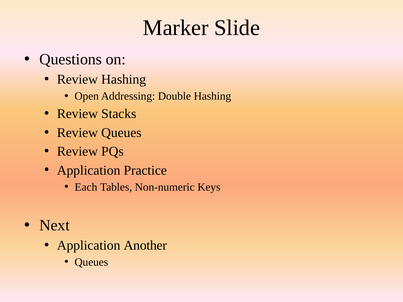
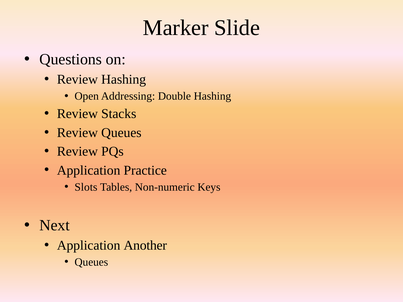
Each: Each -> Slots (86, 187)
